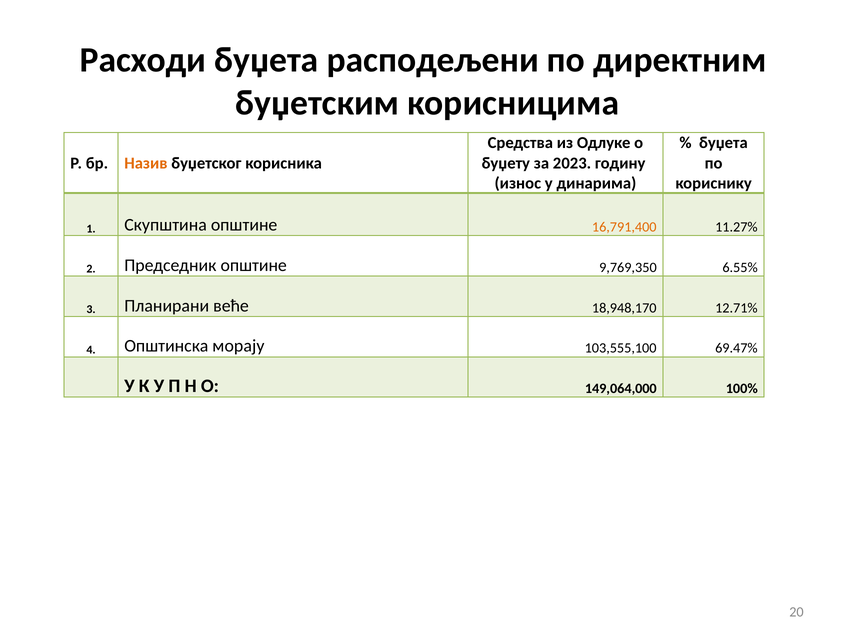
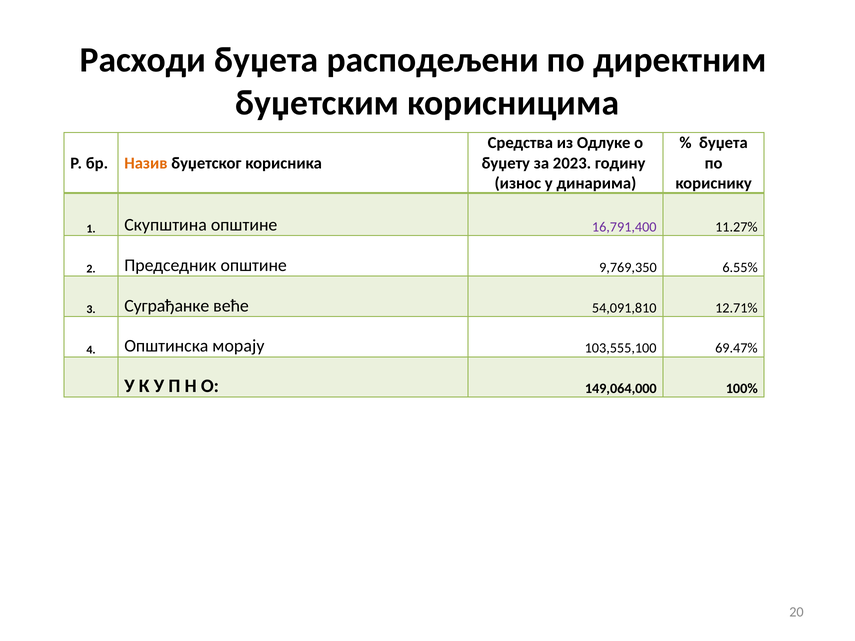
16,791,400 colour: orange -> purple (624, 227)
Планирани: Планирани -> Суграђанке (167, 306)
18,948,170: 18,948,170 -> 54,091,810 (624, 308)
